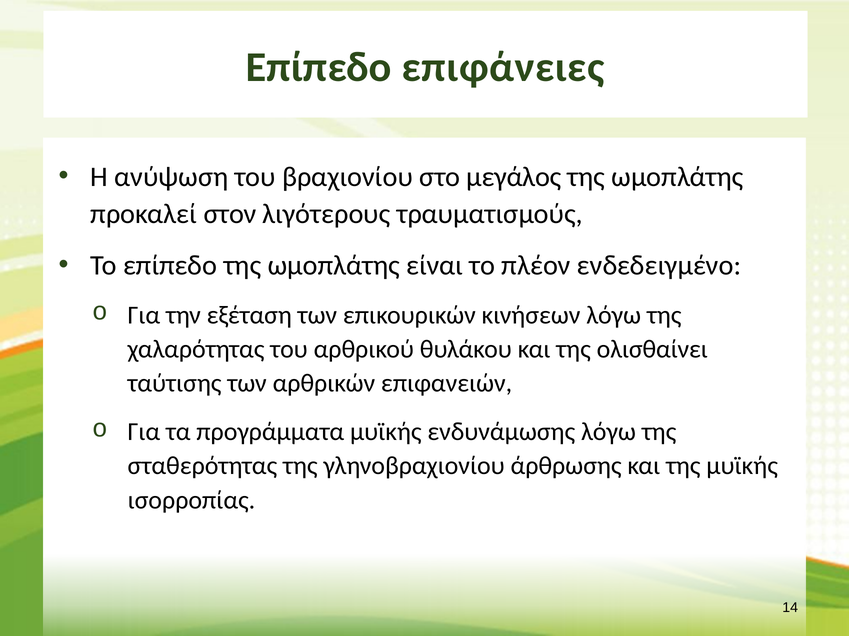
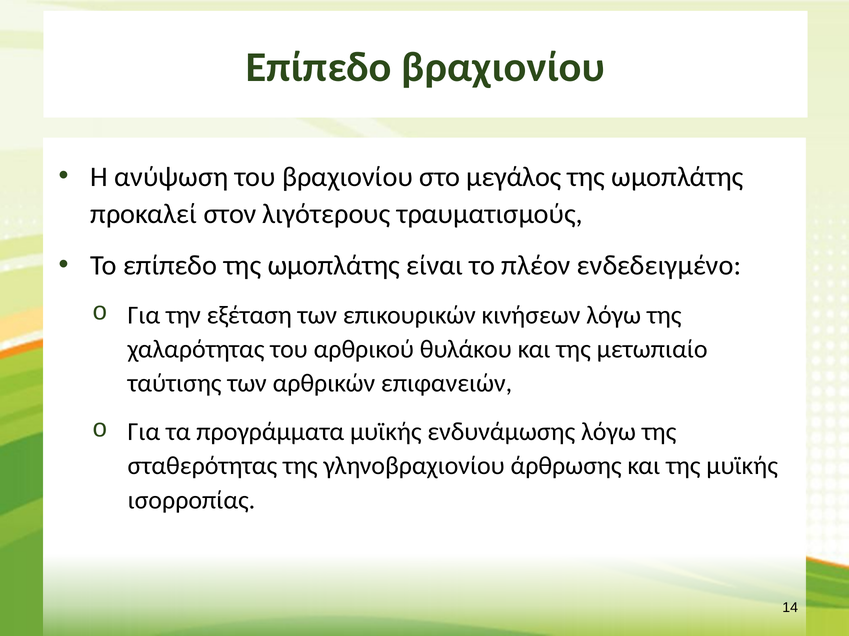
Επίπεδο επιφάνειες: επιφάνειες -> βραχιονίου (503, 67)
ολισθαίνει: ολισθαίνει -> μετωπιαίο (652, 350)
